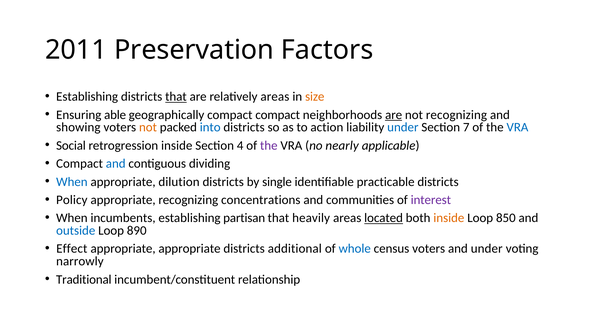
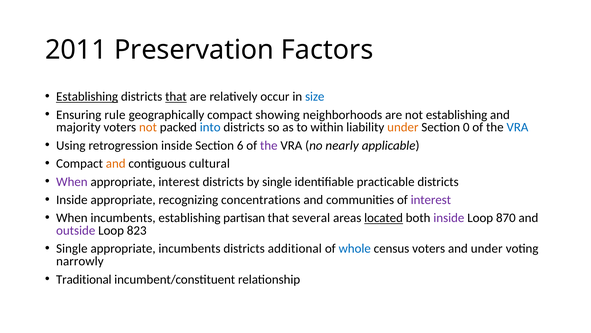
Establishing underline: none -> present (87, 96)
relatively areas: areas -> occur (275, 96)
size colour: orange -> blue (315, 96)
able: able -> rule (115, 115)
compact compact: compact -> showing (278, 115)
are underline: present -> none (394, 115)
not recognizing: recognizing -> establishing (457, 115)
showing: showing -> majority (78, 127)
action: action -> within (327, 127)
under colour: blue -> orange (403, 127)
7: 7 -> 0 (466, 127)
Social: Social -> Using (71, 145)
4: 4 -> 6 (240, 145)
and colour: blue -> orange (116, 163)
dividing: dividing -> cultural (210, 163)
When colour: blue -> purple (72, 181)
appropriate dilution: dilution -> interest (179, 181)
Policy: Policy -> Inside (72, 200)
heavily: heavily -> several (311, 218)
inside colour: orange -> purple (449, 218)
850: 850 -> 870 (506, 218)
outside colour: blue -> purple (76, 230)
890: 890 -> 823 (137, 230)
Effect: Effect -> Single (72, 248)
appropriate appropriate: appropriate -> incumbents (189, 248)
